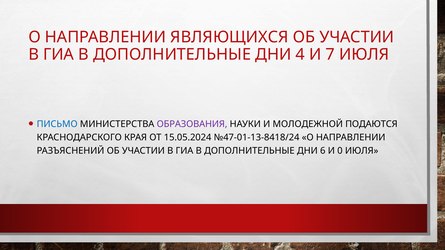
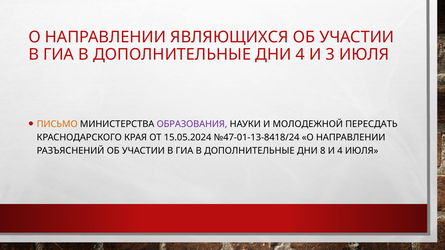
7: 7 -> 3 (330, 55)
ПИСЬМО colour: blue -> orange (57, 124)
ПОДАЮТСЯ: ПОДАЮТСЯ -> ПЕРЕСДАТЬ (371, 124)
6: 6 -> 8 (323, 151)
И 0: 0 -> 4 (340, 151)
